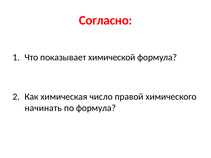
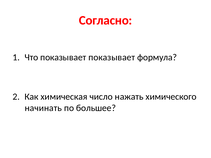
показывает химической: химической -> показывает (112, 57)
правой: правой -> нажать (129, 97)
по формула: формула -> большее (96, 108)
